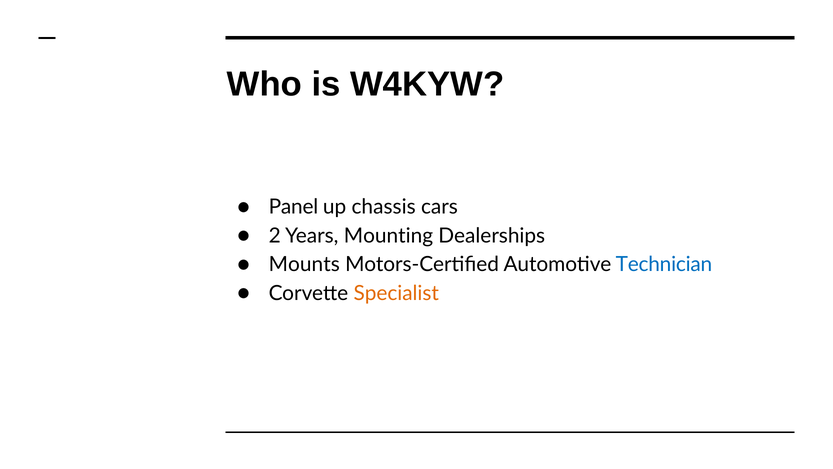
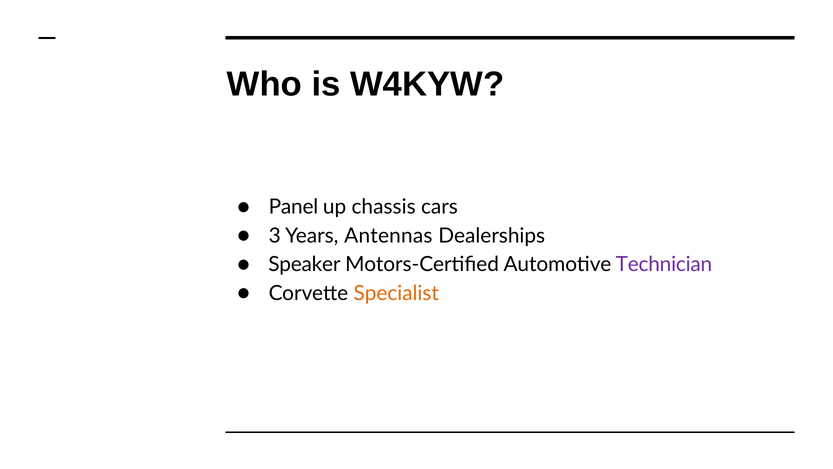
2: 2 -> 3 (275, 236)
Mounting: Mounting -> Antennas (388, 236)
Mounts: Mounts -> Speaker (304, 264)
Technician colour: blue -> purple (664, 264)
